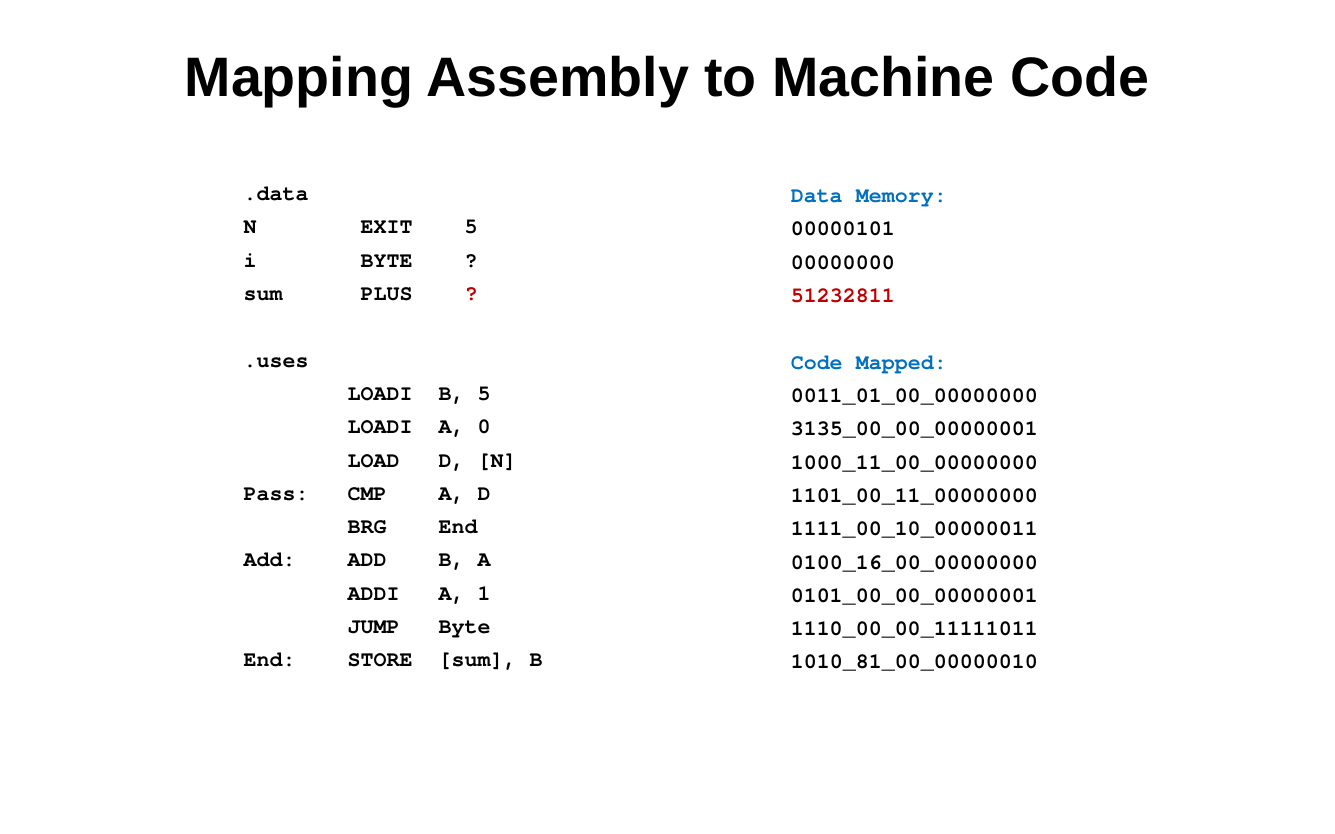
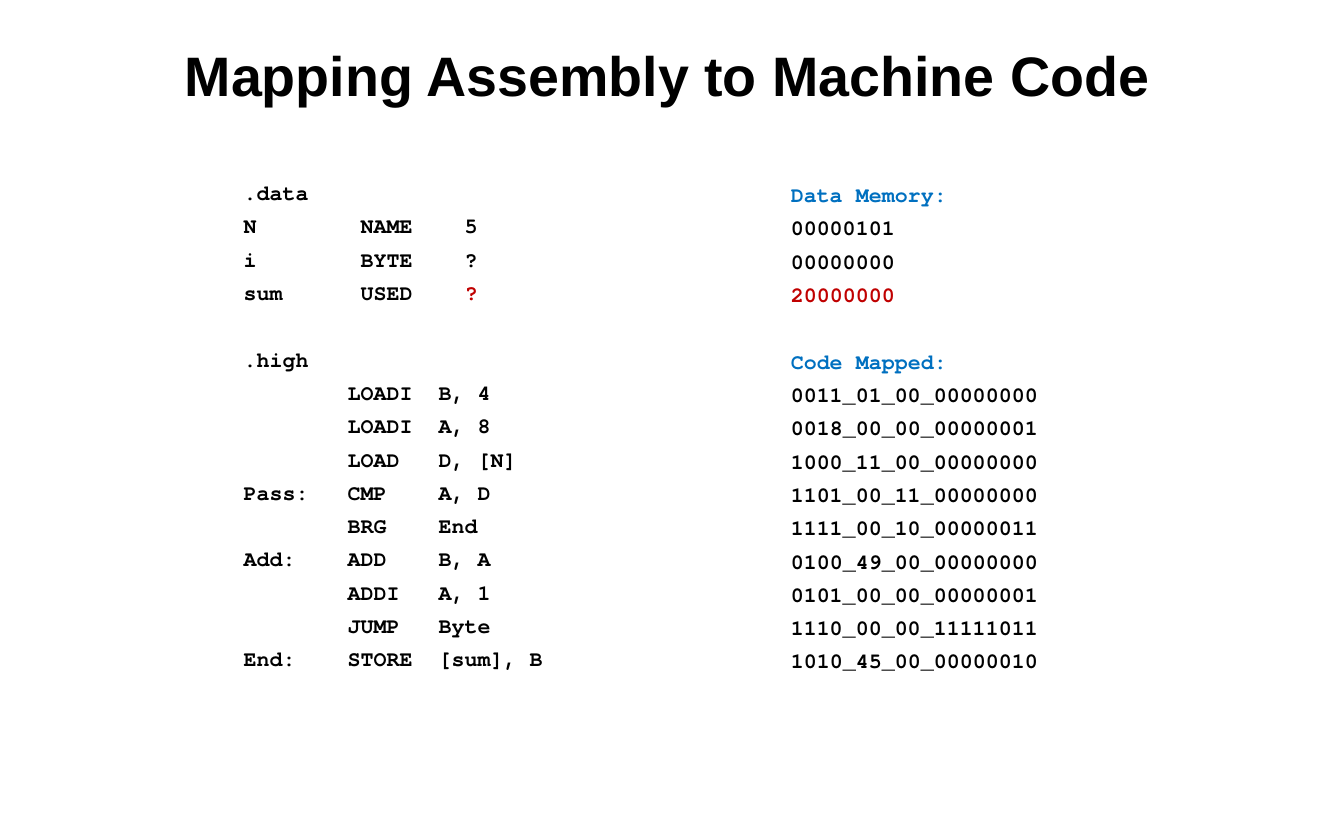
EXIT: EXIT -> NAME (387, 227)
PLUS: PLUS -> USED (387, 293)
51232811: 51232811 -> 20000000 (843, 296)
.uses: .uses -> .high (276, 360)
B 5: 5 -> 4 (484, 393)
0: 0 -> 8 (484, 427)
3135_00_00_00000001: 3135_00_00_00000001 -> 0018_00_00_00000001 (914, 429)
0100_16_00_00000000: 0100_16_00_00000000 -> 0100_49_00_00000000 (914, 562)
1010_81_00_00000010: 1010_81_00_00000010 -> 1010_45_00_00000010 (914, 662)
